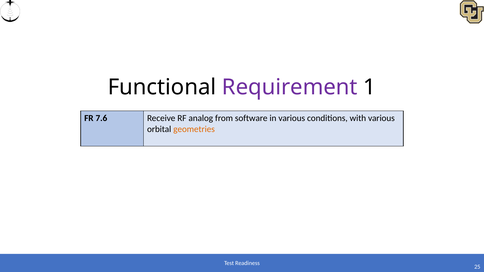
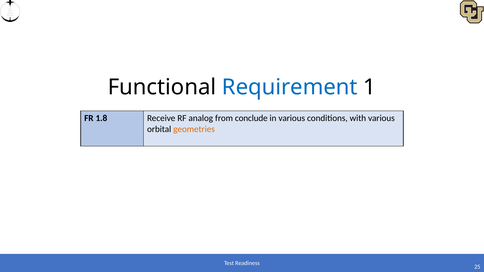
Requirement colour: purple -> blue (290, 87)
7.6: 7.6 -> 1.8 (101, 118)
software: software -> conclude (251, 118)
